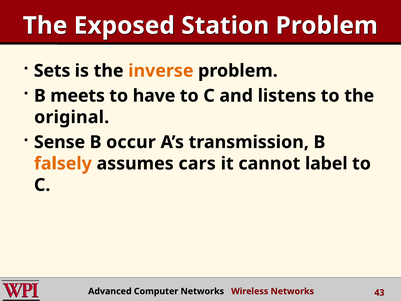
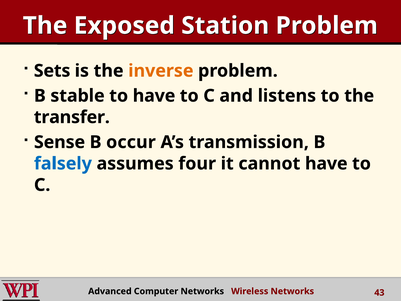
meets: meets -> stable (78, 96)
original: original -> transfer (72, 117)
falsely colour: orange -> blue (63, 163)
cars: cars -> four (197, 163)
cannot label: label -> have (326, 163)
